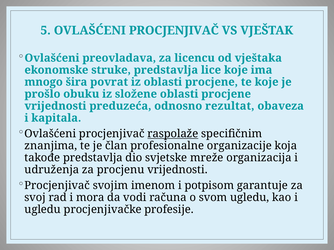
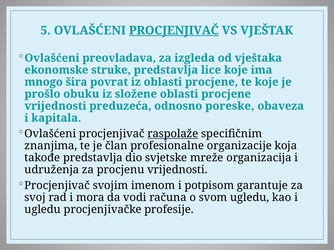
PROCJENJIVAČ underline: none -> present (174, 31)
licencu: licencu -> izgleda (195, 58)
rezultat: rezultat -> poreske (230, 106)
